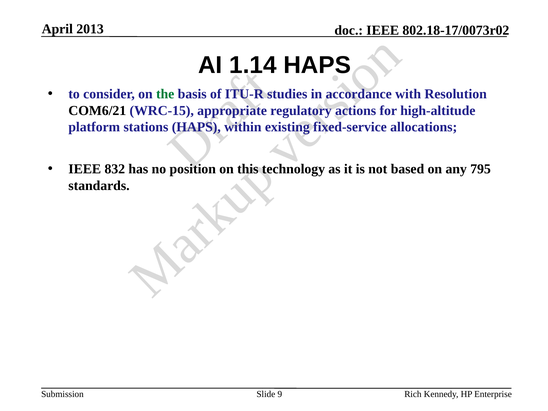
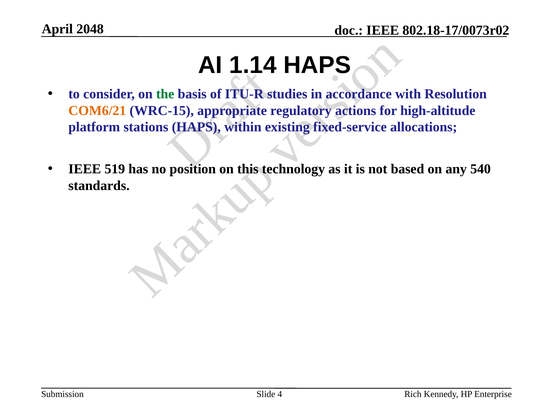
2013: 2013 -> 2048 (90, 29)
COM6/21 colour: black -> orange (97, 111)
832: 832 -> 519 (115, 169)
795: 795 -> 540 (481, 169)
9: 9 -> 4 (280, 394)
